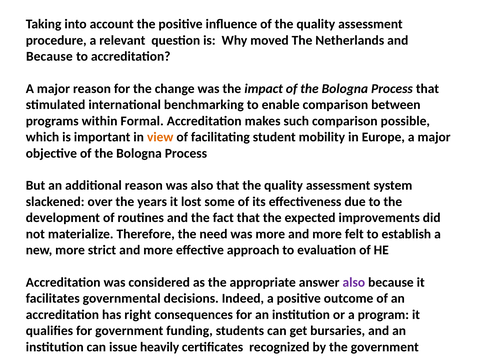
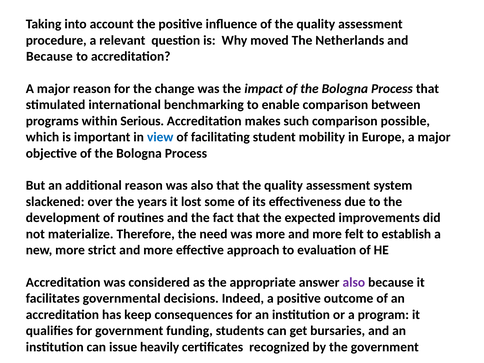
Formal: Formal -> Serious (142, 121)
view colour: orange -> blue (160, 137)
right: right -> keep (138, 315)
